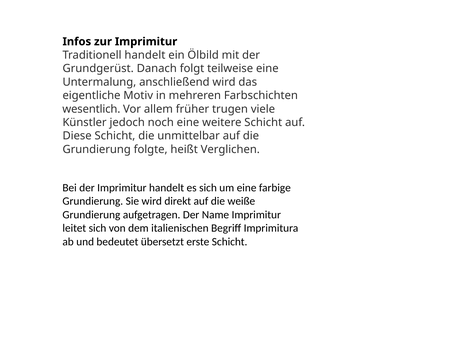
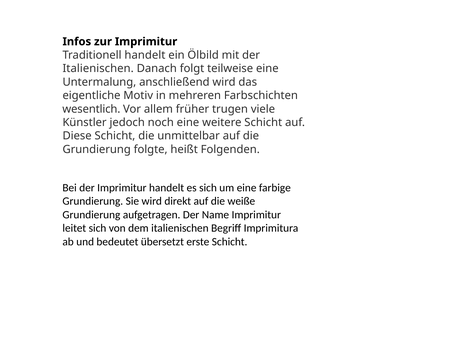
Grundgerüst: Grundgerüst -> Italienischen (98, 69)
Verglichen: Verglichen -> Folgenden (230, 150)
